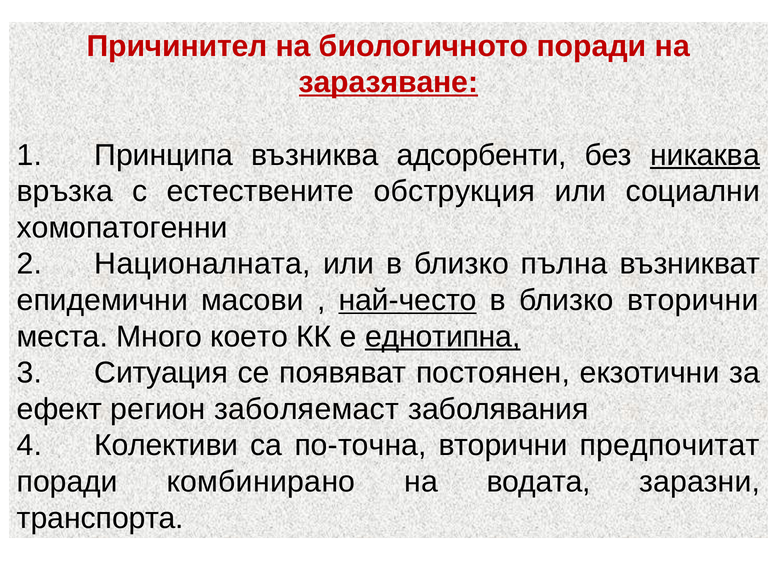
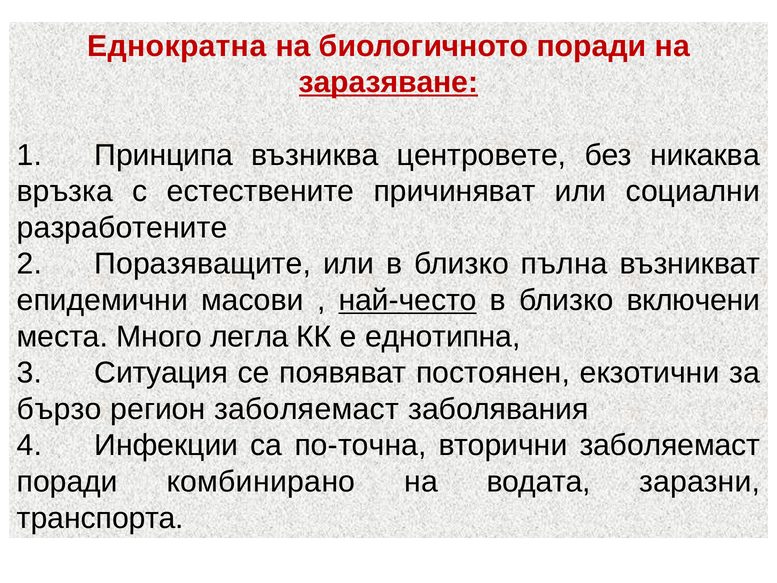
Причинител: Причинител -> Еднократна (177, 46)
адсорбенти: адсорбенти -> центровете (482, 155)
никаква underline: present -> none (705, 155)
обструкция: обструкция -> причиняват (455, 191)
хомопатогенни: хомопатогенни -> разработените (122, 228)
Националната: Националната -> Поразяващите (203, 264)
близко вторични: вторични -> включени (693, 300)
което: което -> легла (249, 336)
еднотипна underline: present -> none (443, 336)
ефект: ефект -> бързо (59, 409)
Колективи: Колективи -> Инфекции (166, 445)
вторични предпочитат: предпочитат -> заболяемаст (670, 445)
